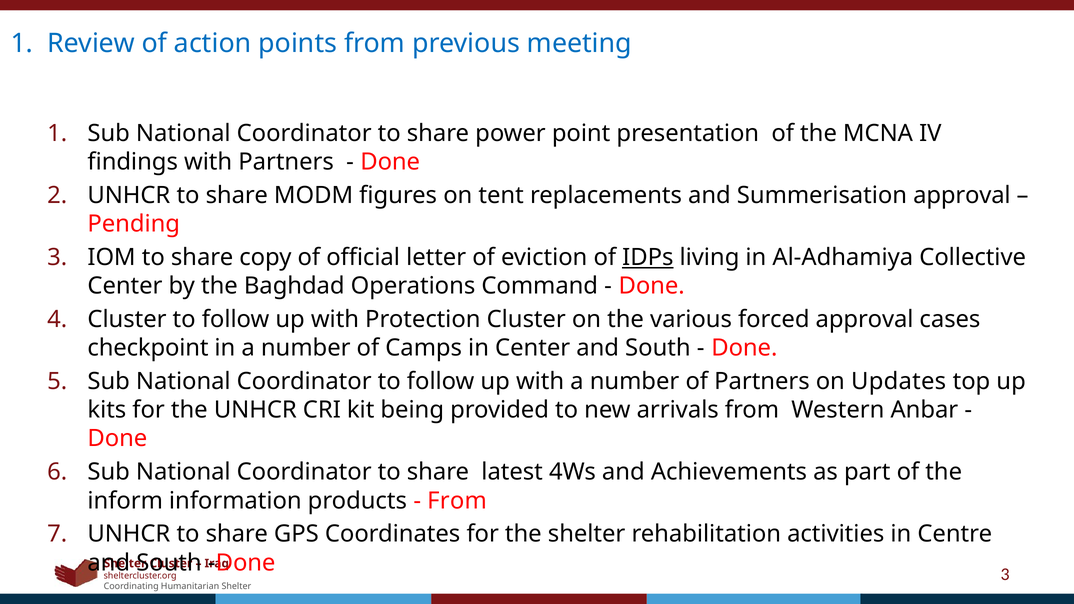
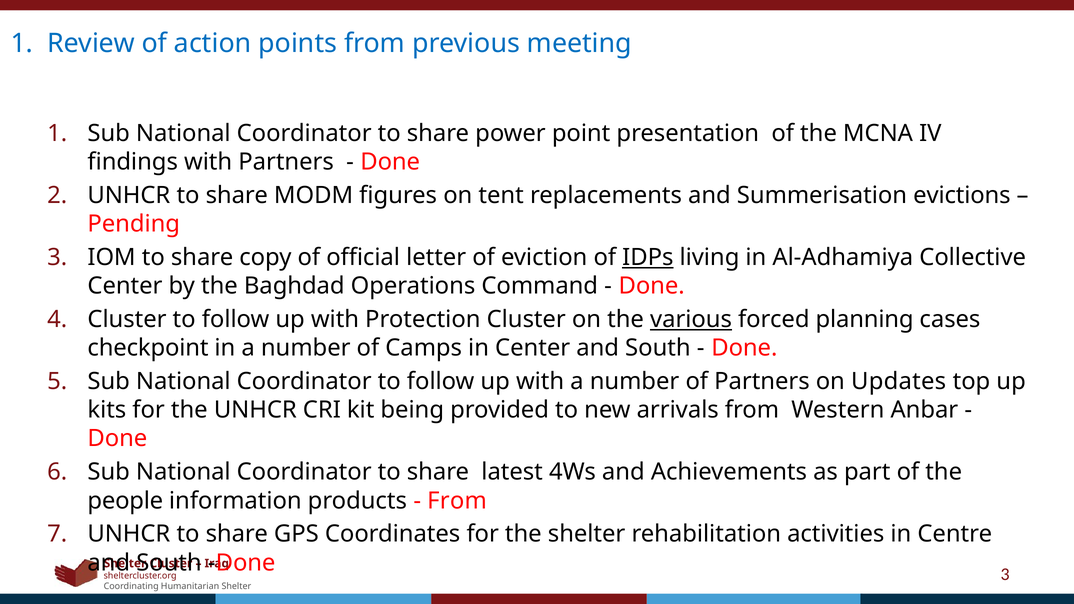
Summerisation approval: approval -> evictions (962, 195)
various underline: none -> present (691, 319)
forced approval: approval -> planning (865, 319)
inform: inform -> people (125, 501)
